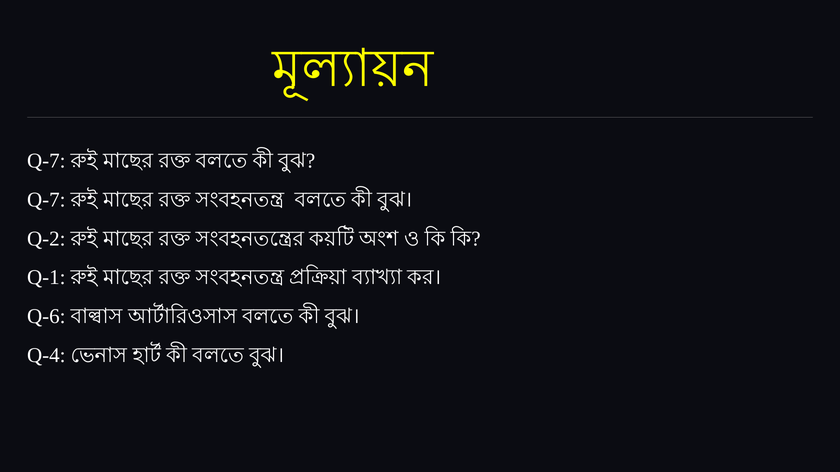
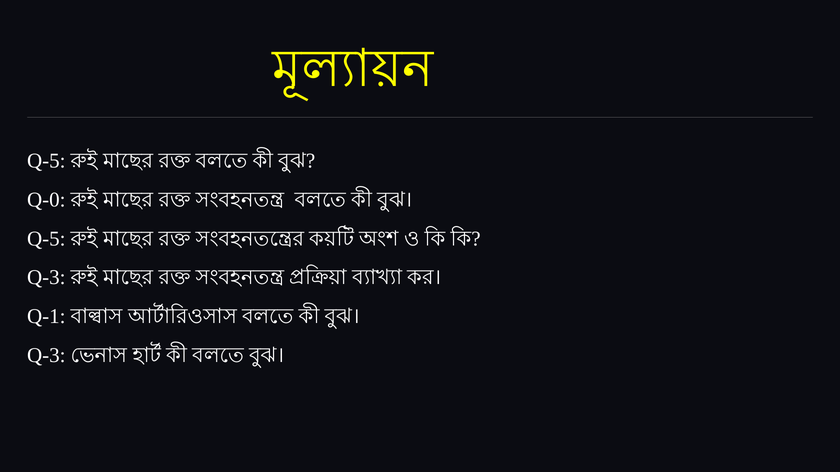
Q-7: Q-7 -> Q-5 (46, 161)
Q-7: Q-7 -> Q-0 (46, 200)
Q-2: Q-2 -> Q-5 (46, 239)
Q-1: Q-1 -> Q-3 (46, 278)
Q-6: Q-6 -> Q-1 (46, 317)
Q-4: Q-4 -> Q-3 (46, 356)
